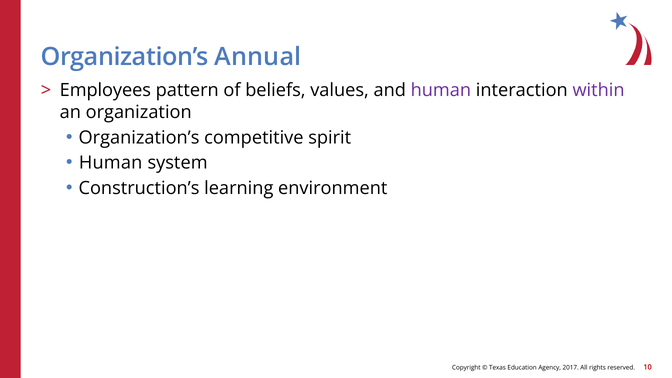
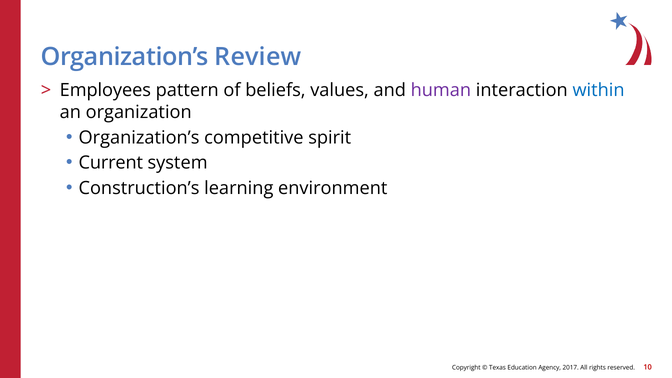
Annual: Annual -> Review (258, 57)
within colour: purple -> blue (599, 90)
Human: Human -> Current (111, 163)
